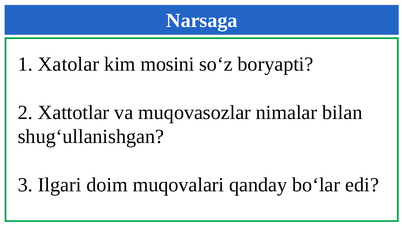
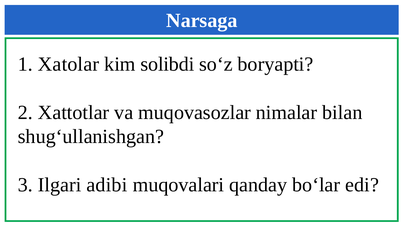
mosini: mosini -> solibdi (167, 64)
doim: doim -> adibi (107, 185)
